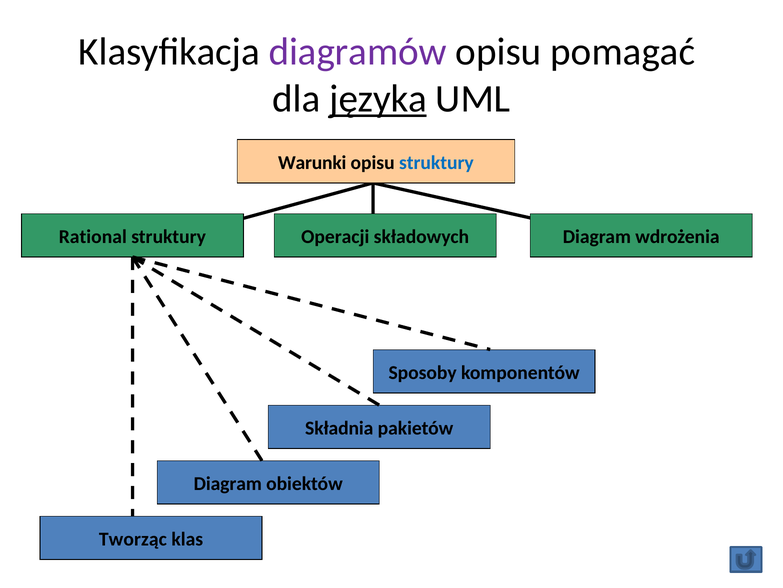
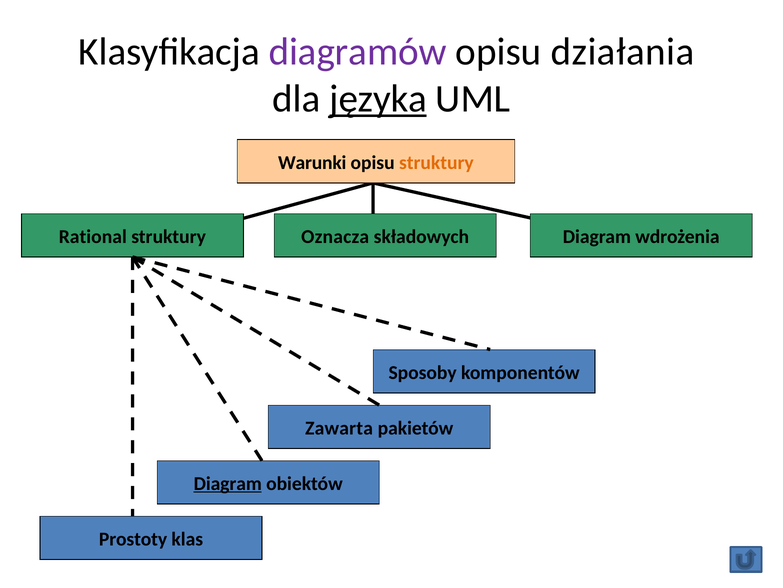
pomagać: pomagać -> działania (623, 52)
struktury colour: blue -> orange (436, 162)
Operacji: Operacji -> Oznacza (335, 236)
Składnia: Składnia -> Zawarta (339, 428)
Diagram underline: none -> present (228, 483)
Tworząc: Tworząc -> Prostoty (133, 539)
